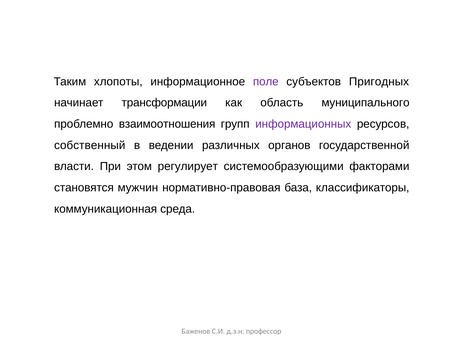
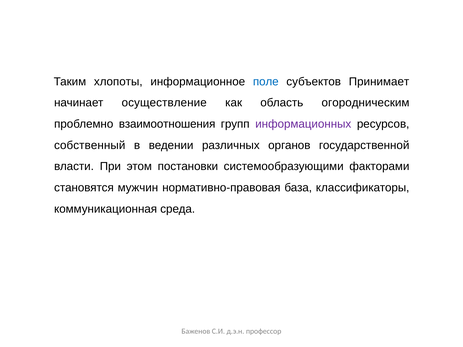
поле colour: purple -> blue (266, 82)
Пригодных: Пригодных -> Принимает (379, 82)
трансформации: трансформации -> осуществление (164, 103)
муниципального: муниципального -> огородническим (366, 103)
регулирует: регулирует -> постановки (188, 167)
